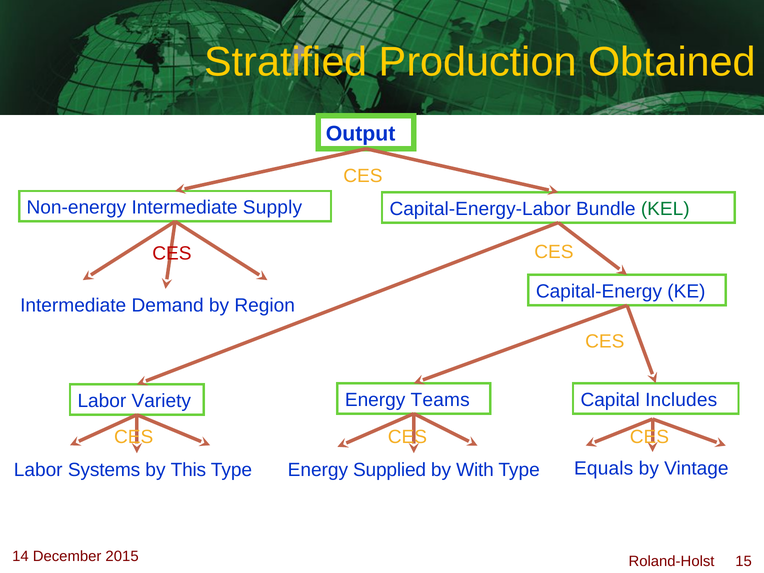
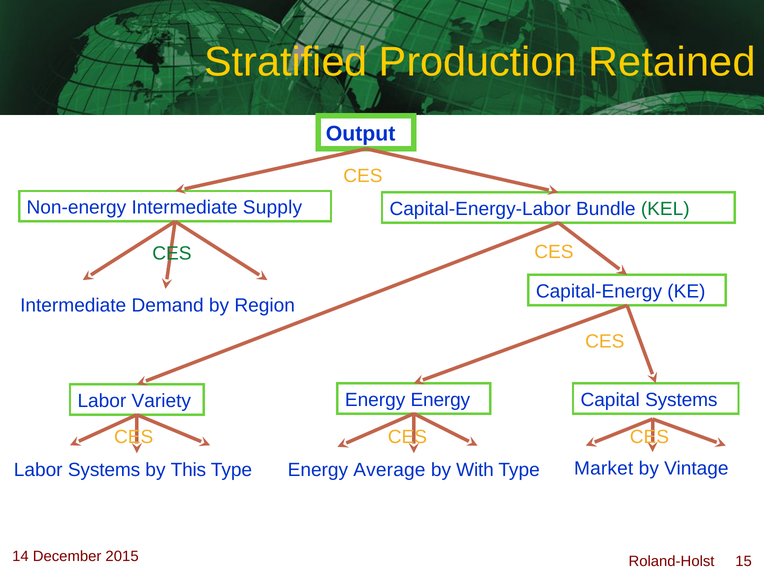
Obtained: Obtained -> Retained (672, 62)
CES colour: red -> green (172, 253)
Energy Teams: Teams -> Energy (440, 400)
Capital Includes: Includes -> Systems (681, 400)
Supplied: Supplied -> Average (389, 470)
Equals: Equals -> Market (604, 469)
